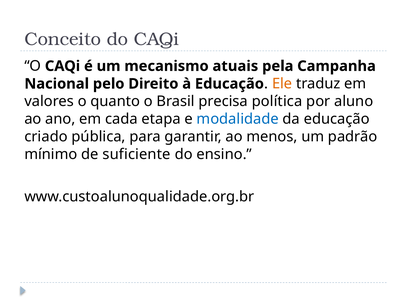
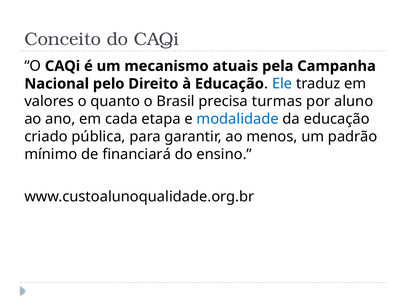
Ele colour: orange -> blue (282, 84)
política: política -> turmas (277, 101)
suficiente: suficiente -> financiará (137, 155)
